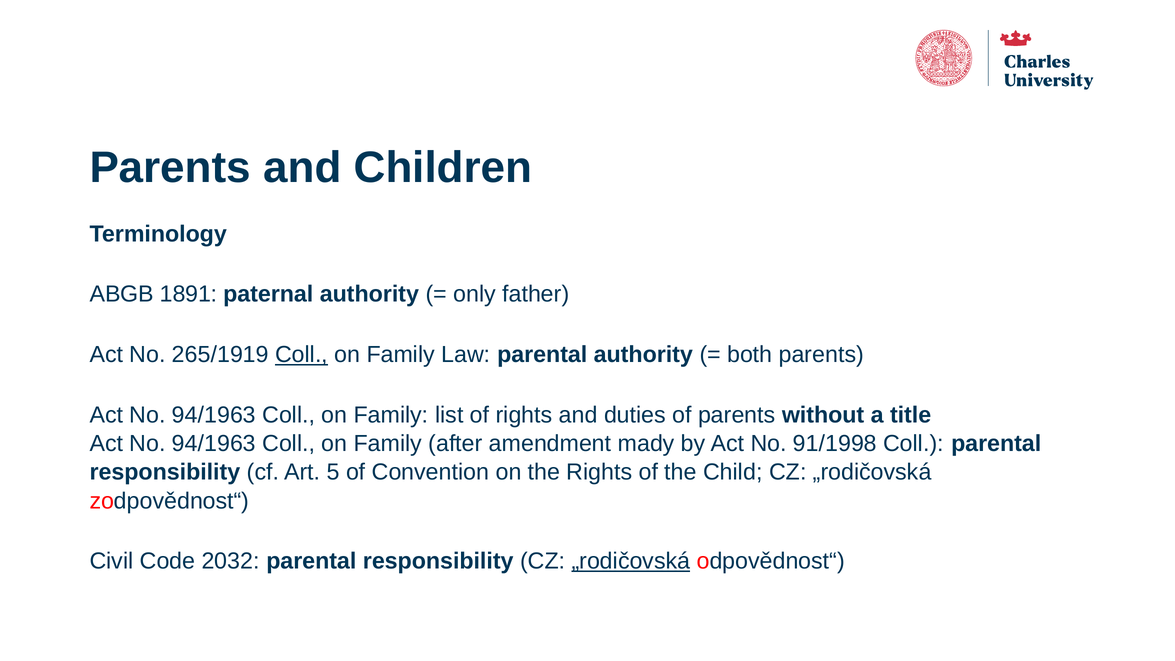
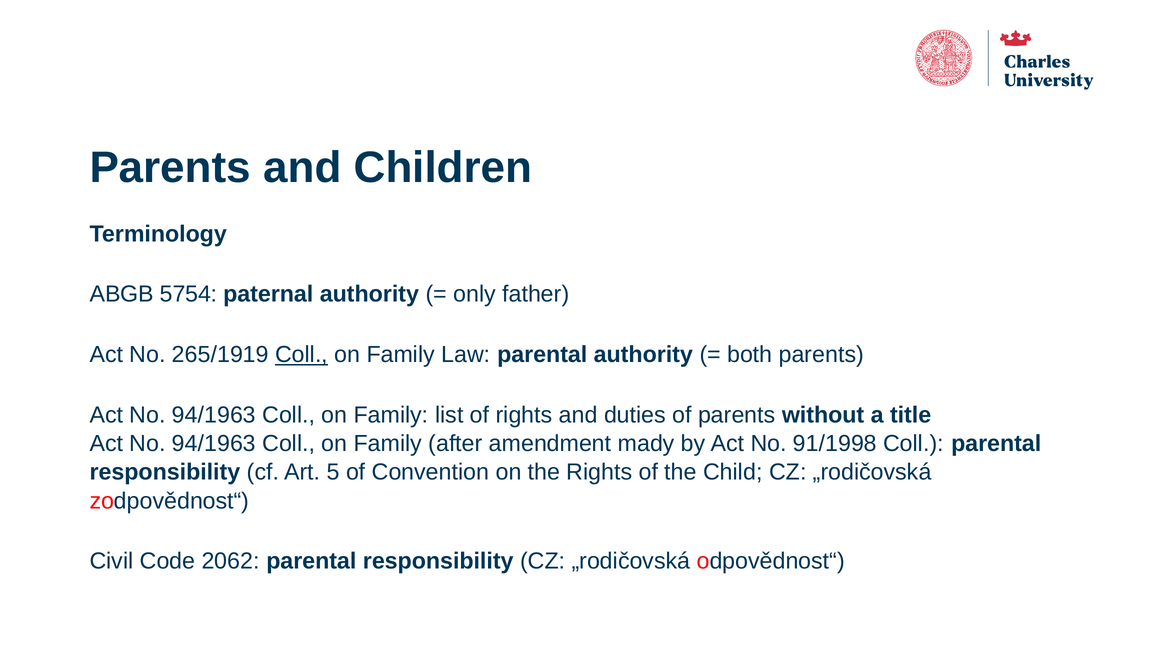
1891: 1891 -> 5754 (189, 294)
2032: 2032 -> 2062 (231, 561)
„rodičovská underline: present -> none (631, 561)
